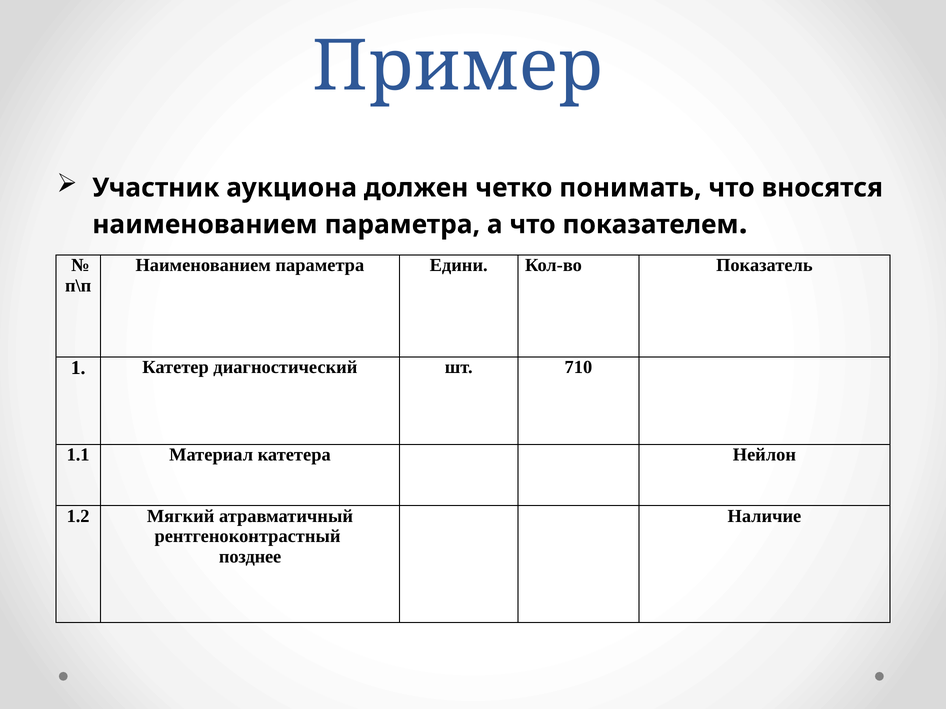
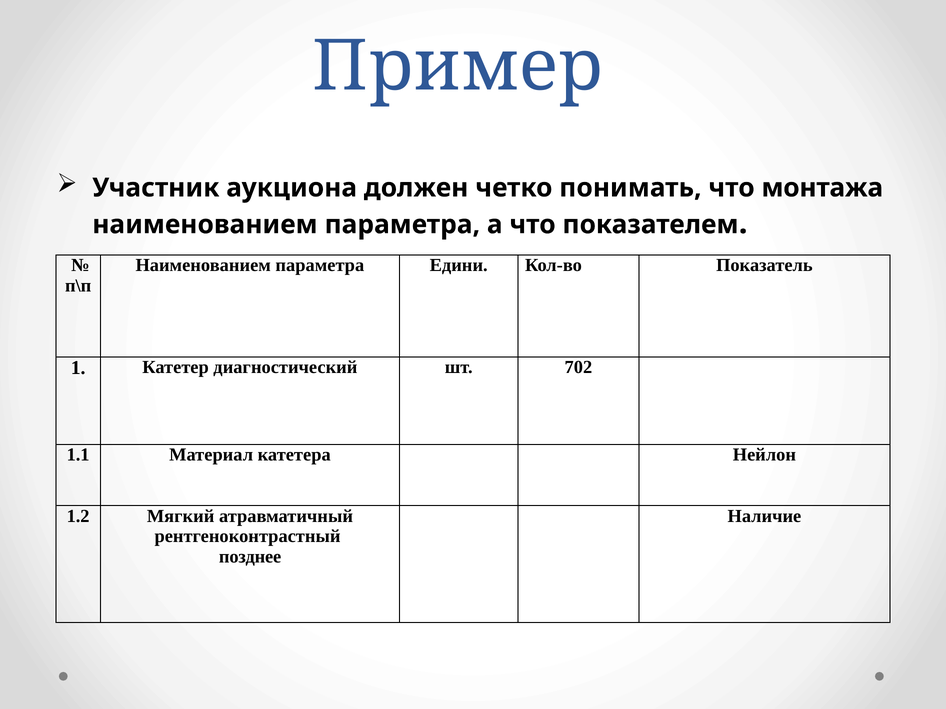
вносятся: вносятся -> монтажа (822, 188)
710: 710 -> 702 (578, 368)
